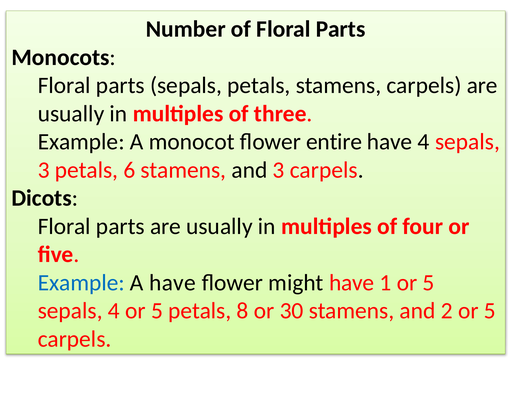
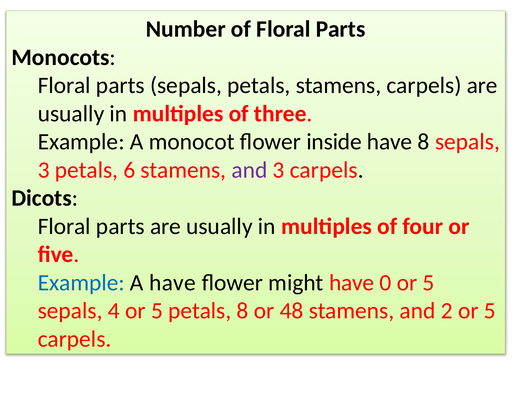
entire: entire -> inside (334, 142)
have 4: 4 -> 8 (423, 142)
and colour: black -> purple (249, 170)
1: 1 -> 0 (385, 283)
30: 30 -> 48 (292, 311)
